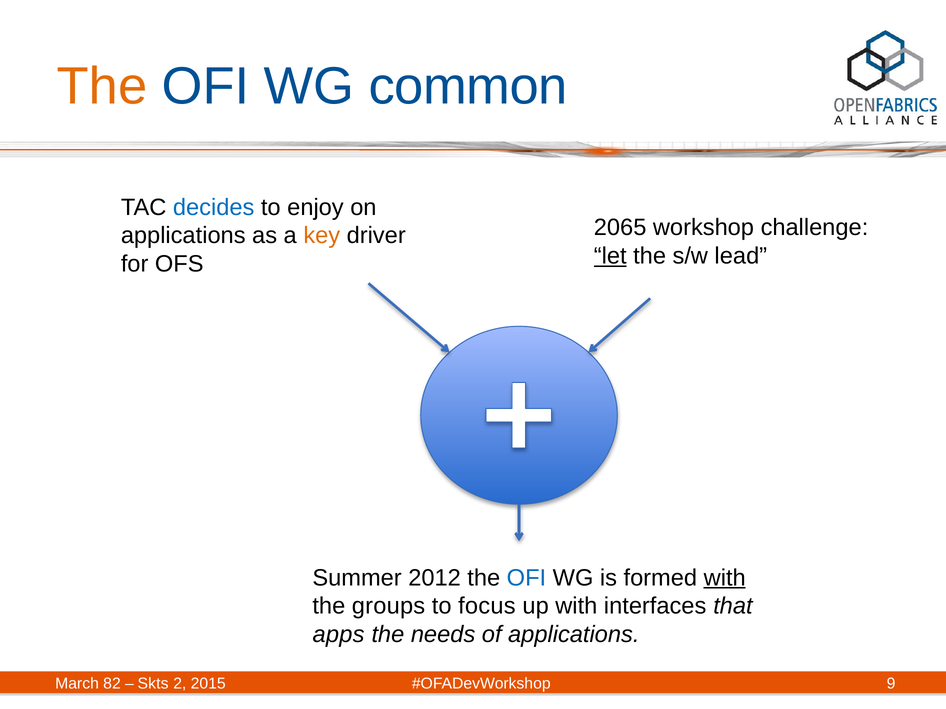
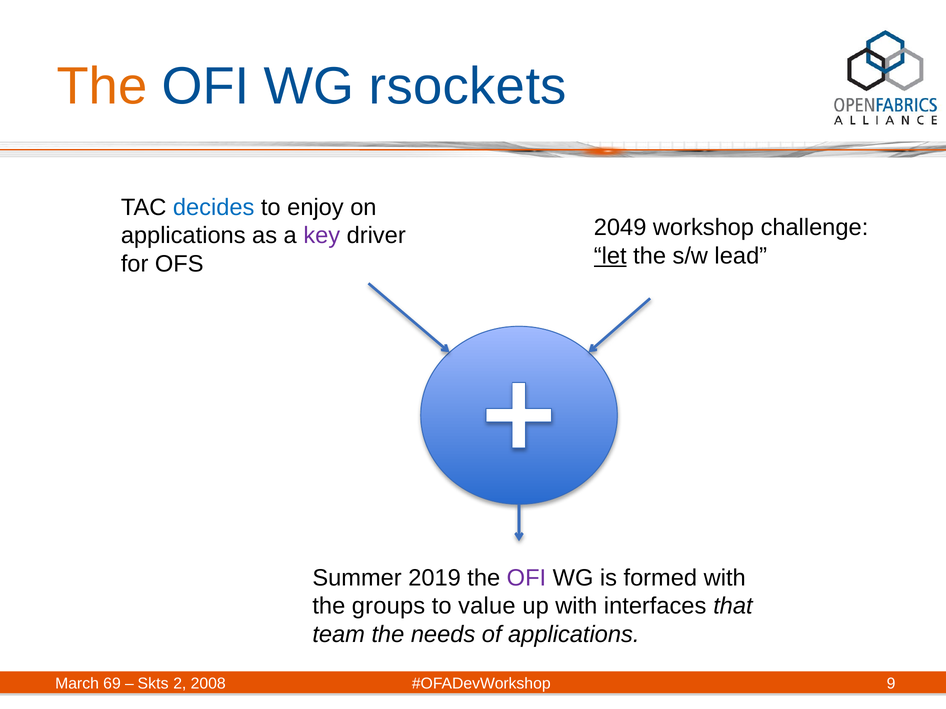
common: common -> rsockets (468, 86)
2065: 2065 -> 2049 (620, 228)
key colour: orange -> purple (322, 236)
2012: 2012 -> 2019 (435, 578)
OFI colour: blue -> purple (526, 578)
with underline: present -> none (725, 578)
focus: focus -> value (487, 607)
apps: apps -> team (339, 635)
82: 82 -> 69 (112, 684)
2015: 2015 -> 2008 (208, 684)
